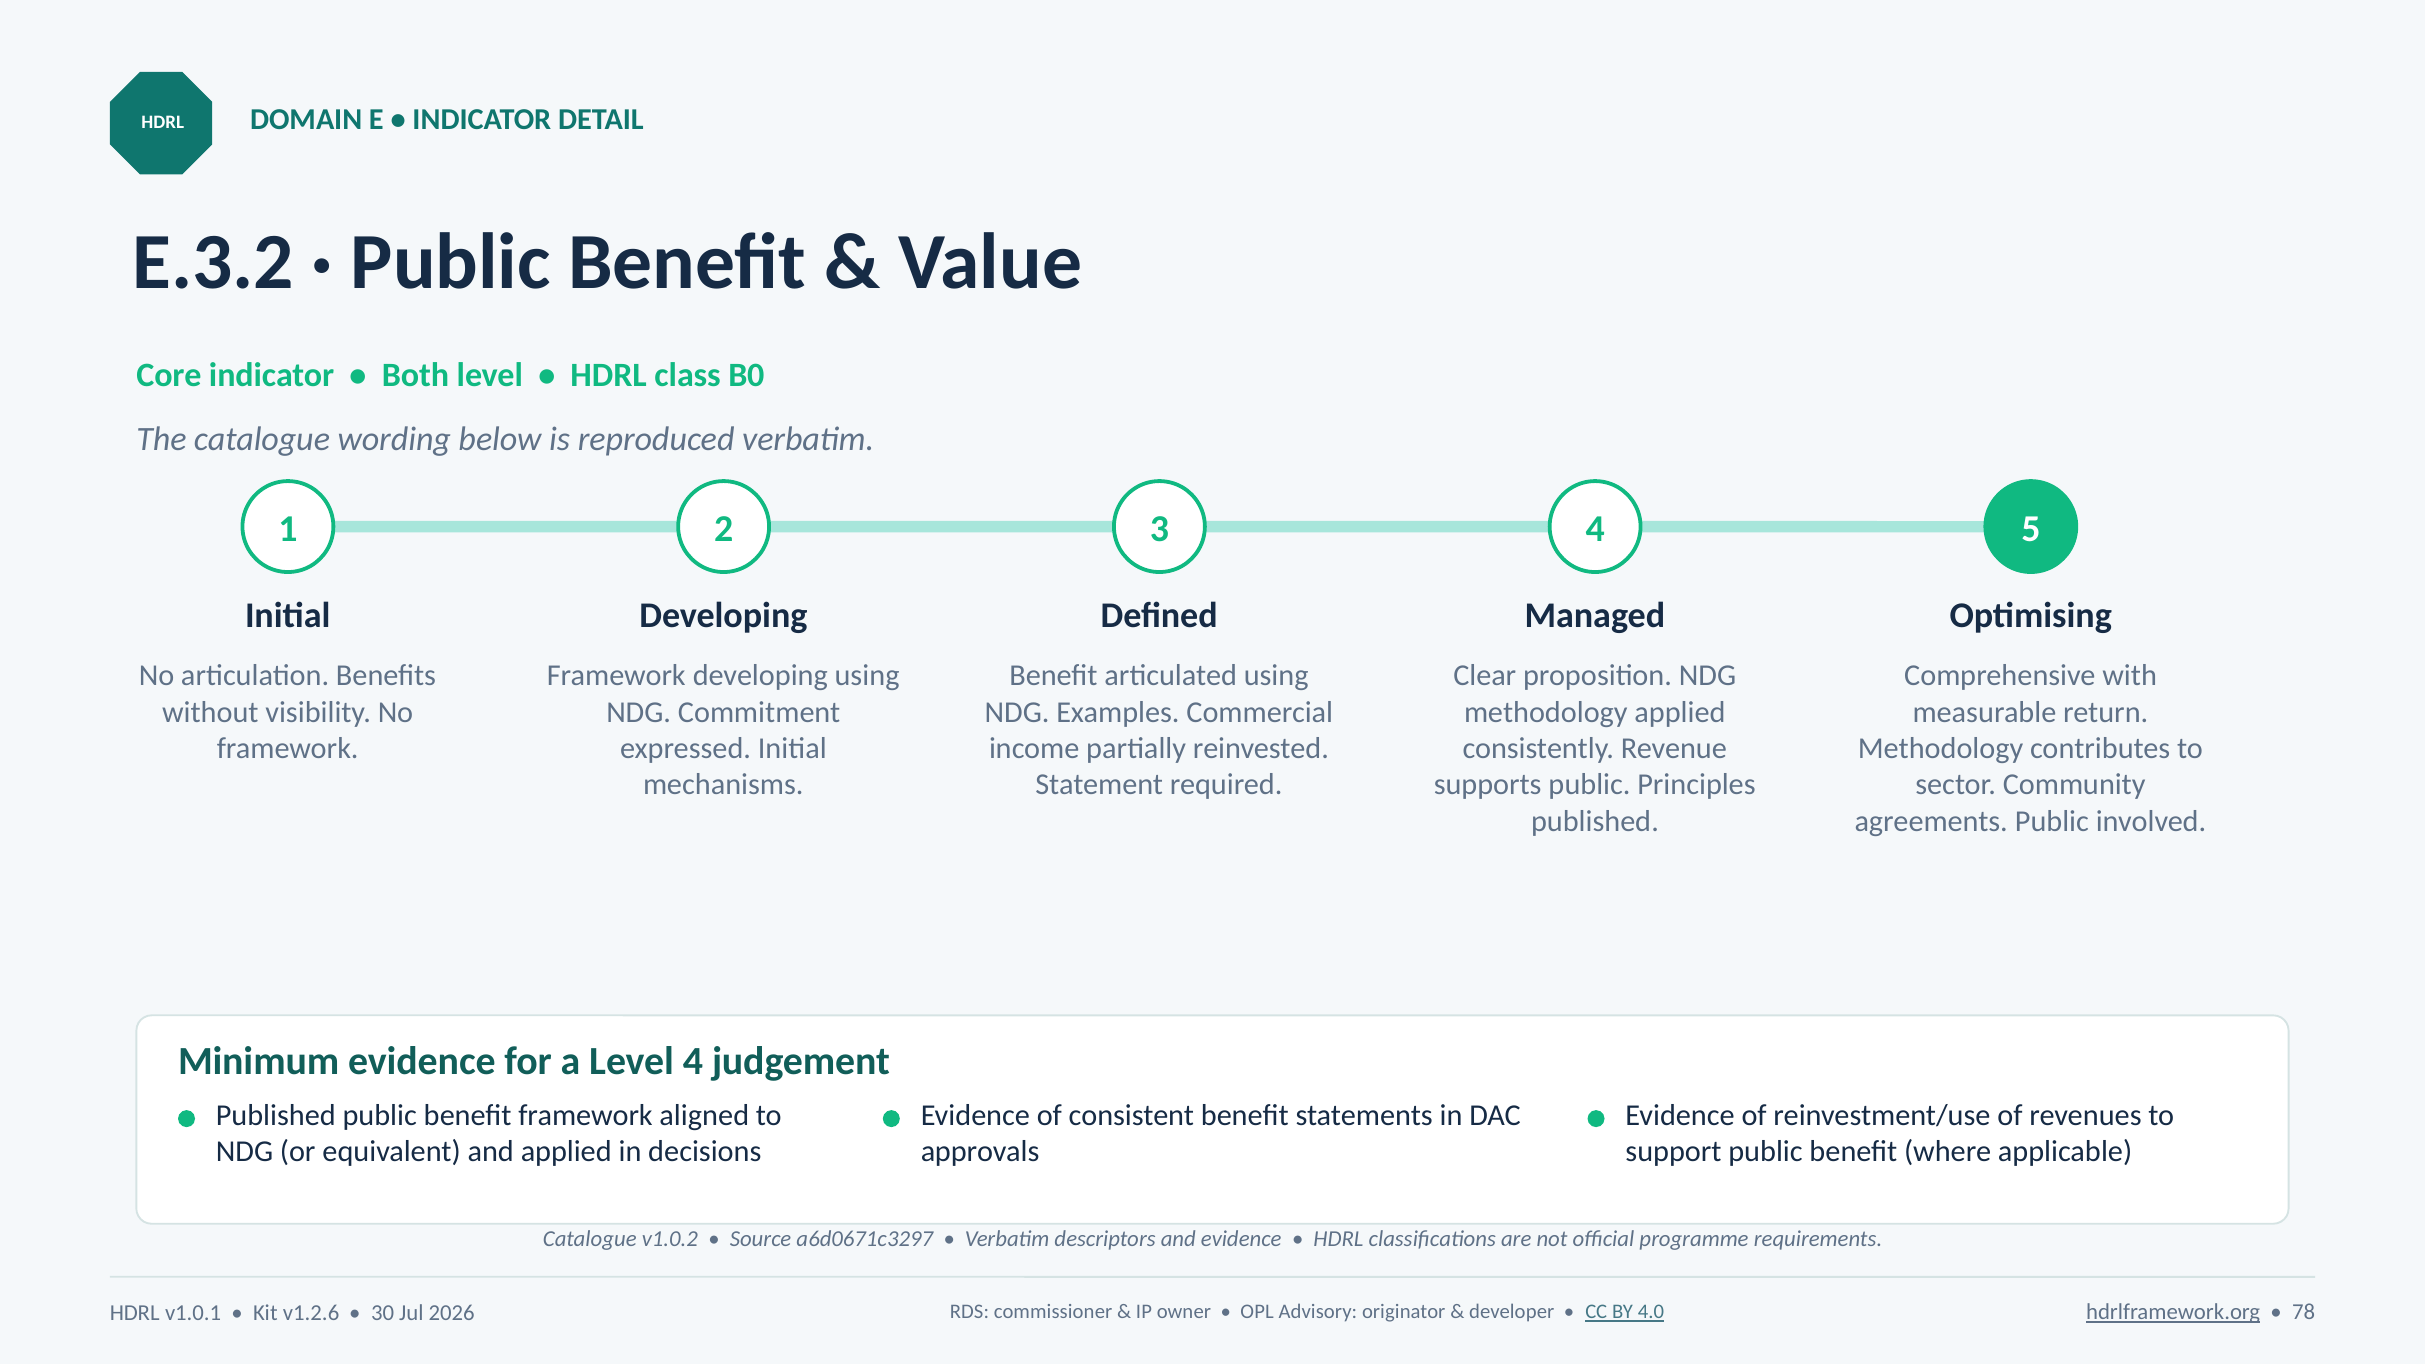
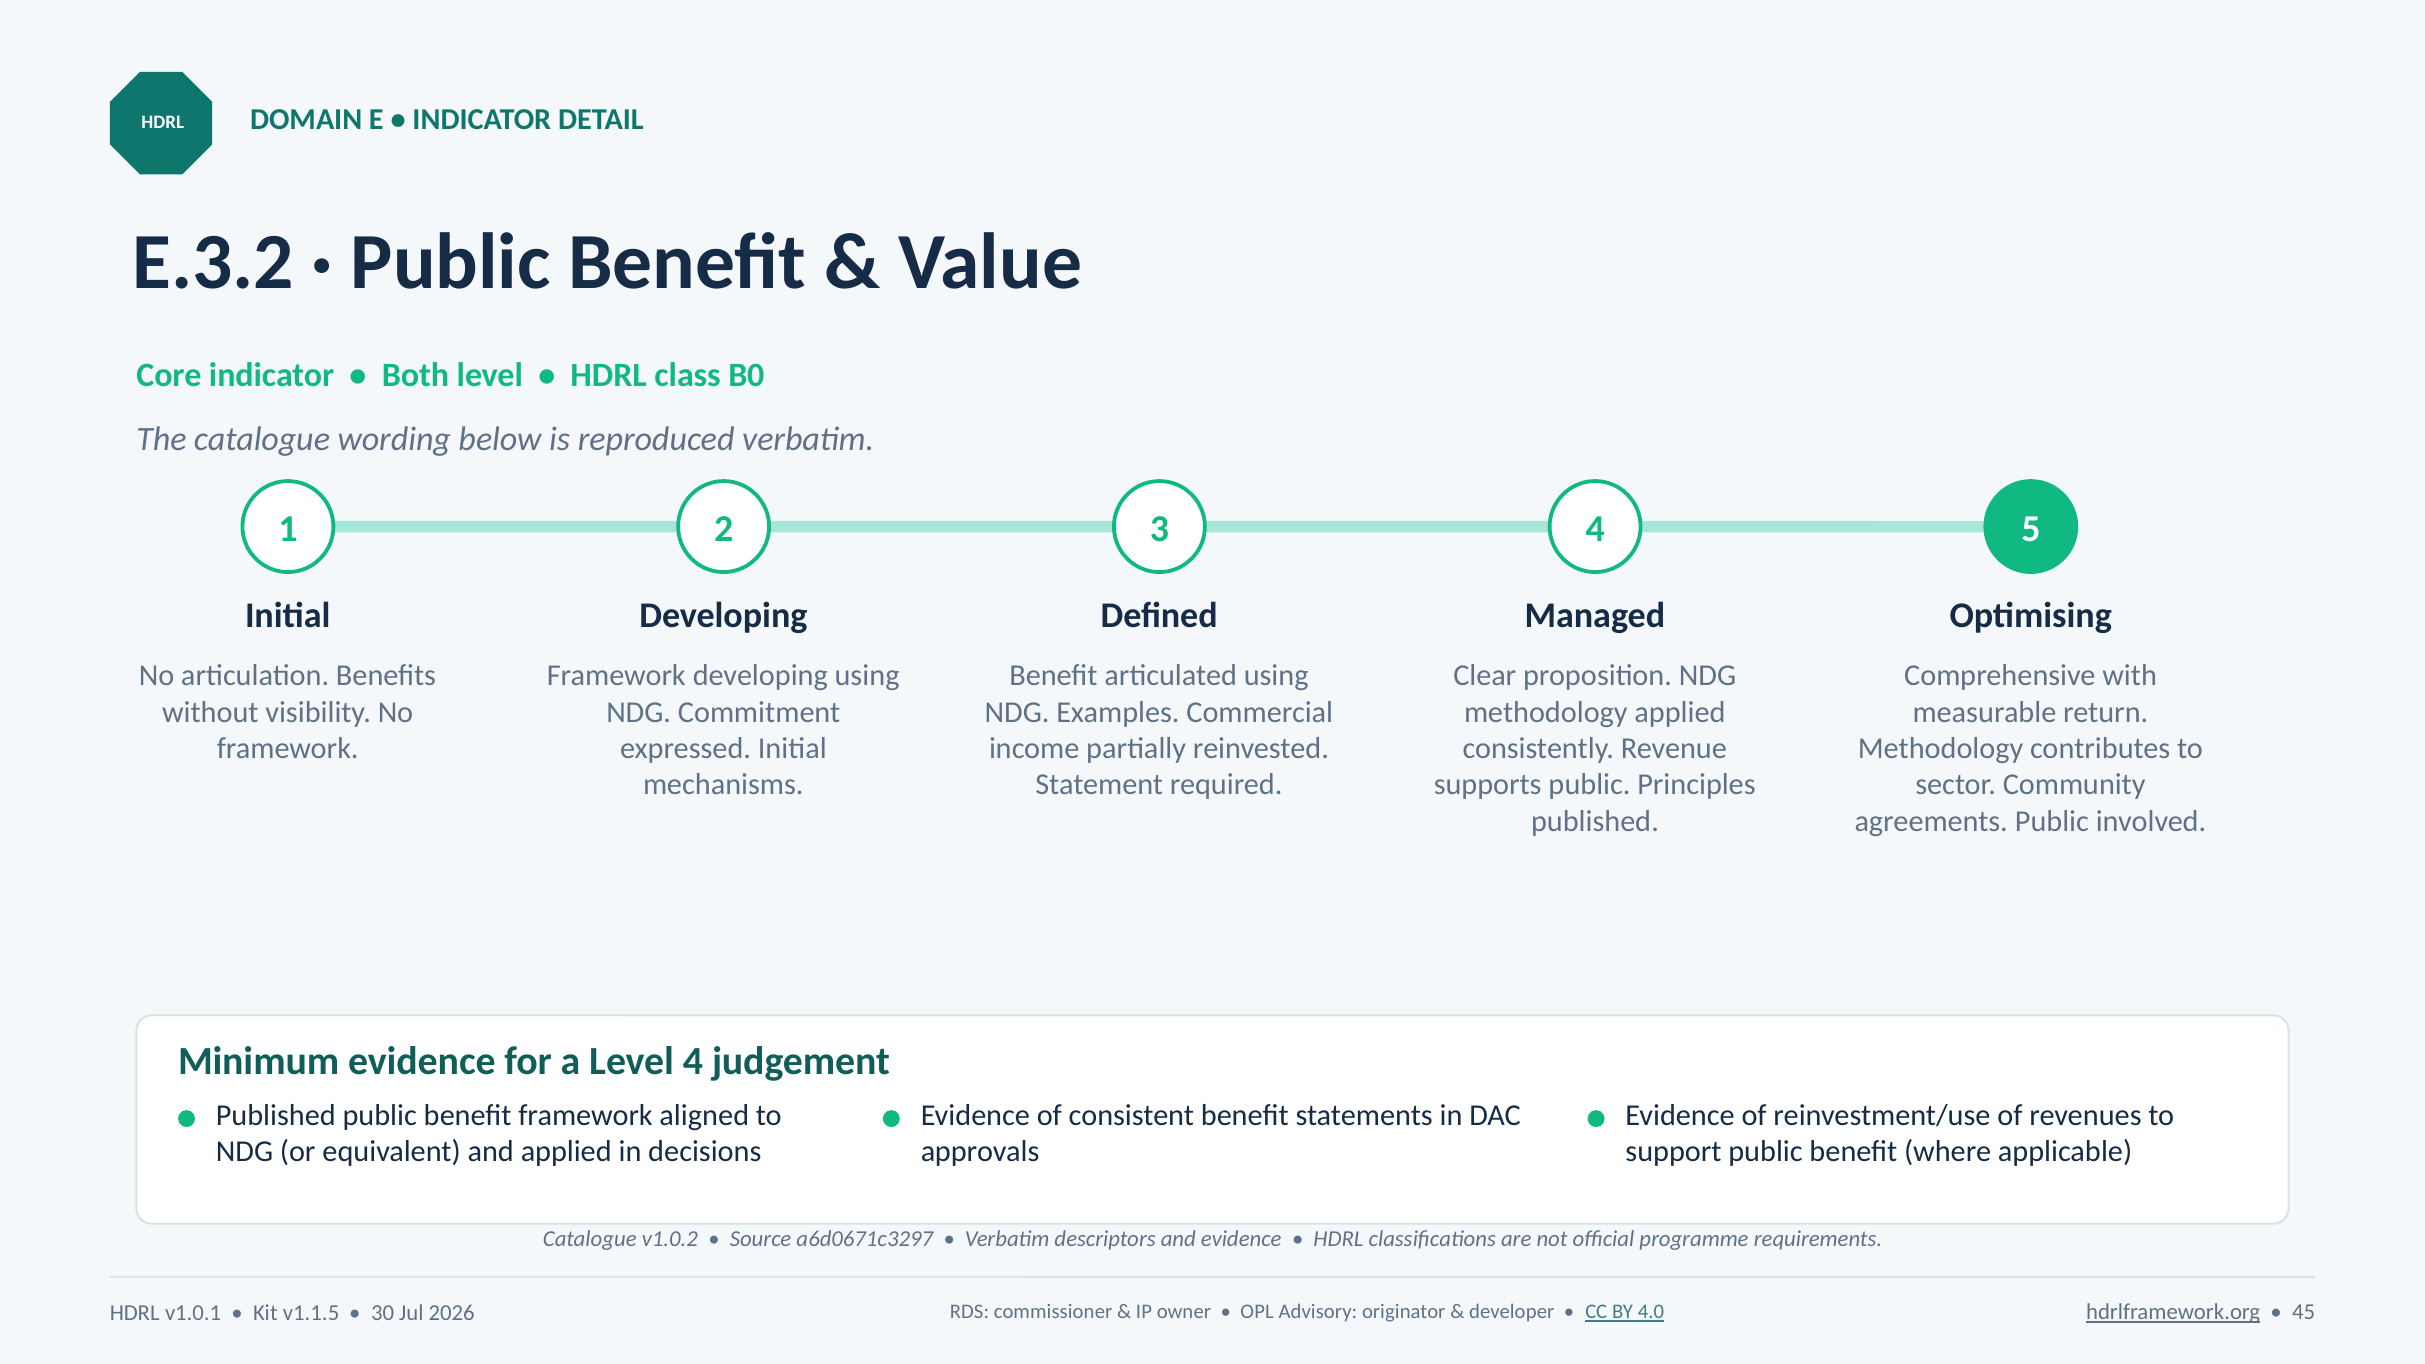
v1.2.6: v1.2.6 -> v1.1.5 (311, 1313)
78: 78 -> 45 (2304, 1312)
